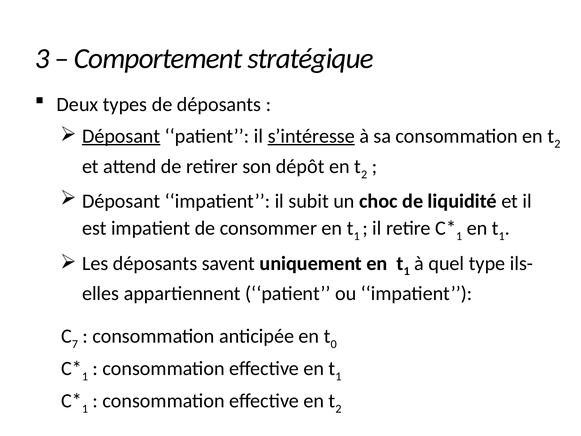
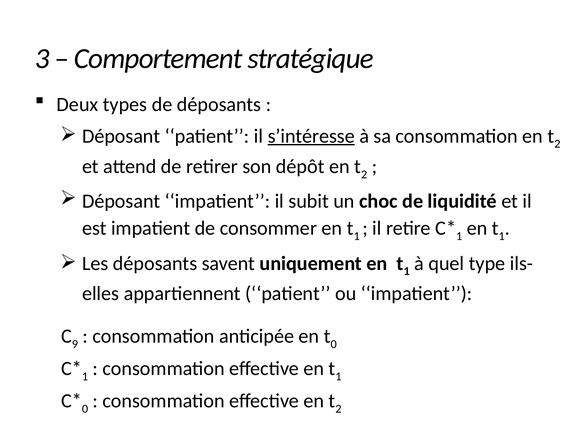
Déposant underline: present -> none (121, 136)
7: 7 -> 9 (75, 344)
1: 1 -> 0 (85, 409)
